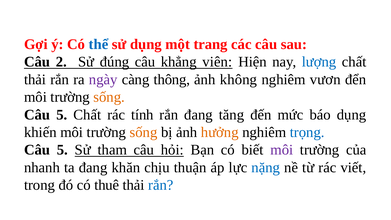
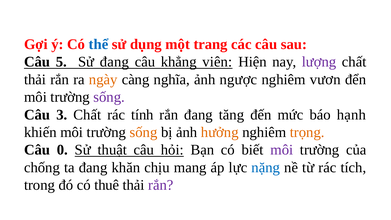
2: 2 -> 5 (61, 62)
Sử đúng: đúng -> đang (114, 62)
lượng colour: blue -> purple (319, 62)
ngày colour: purple -> orange (103, 79)
thông: thông -> nghĩa (172, 79)
không: không -> ngược (238, 79)
sống colour: orange -> purple (109, 97)
5: 5 -> 3 (62, 115)
báo dụng: dụng -> hạnh (351, 115)
trọng colour: blue -> orange (307, 132)
5: 5 -> 0 (62, 150)
tham: tham -> thuật (112, 150)
nhanh: nhanh -> chống (42, 167)
thuận: thuận -> mang (190, 167)
viết: viết -> tích (353, 167)
rắn colour: blue -> purple (161, 185)
